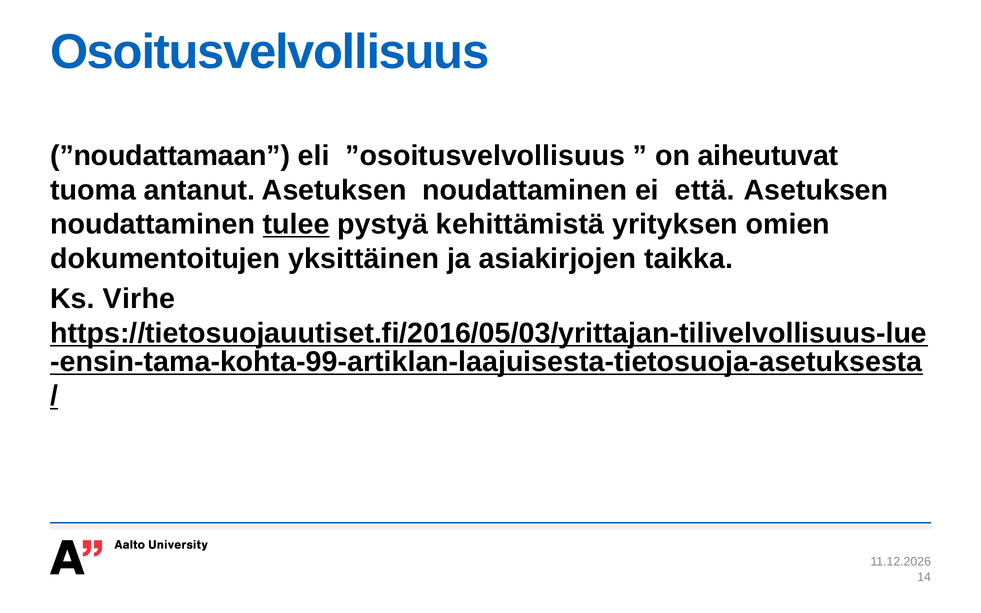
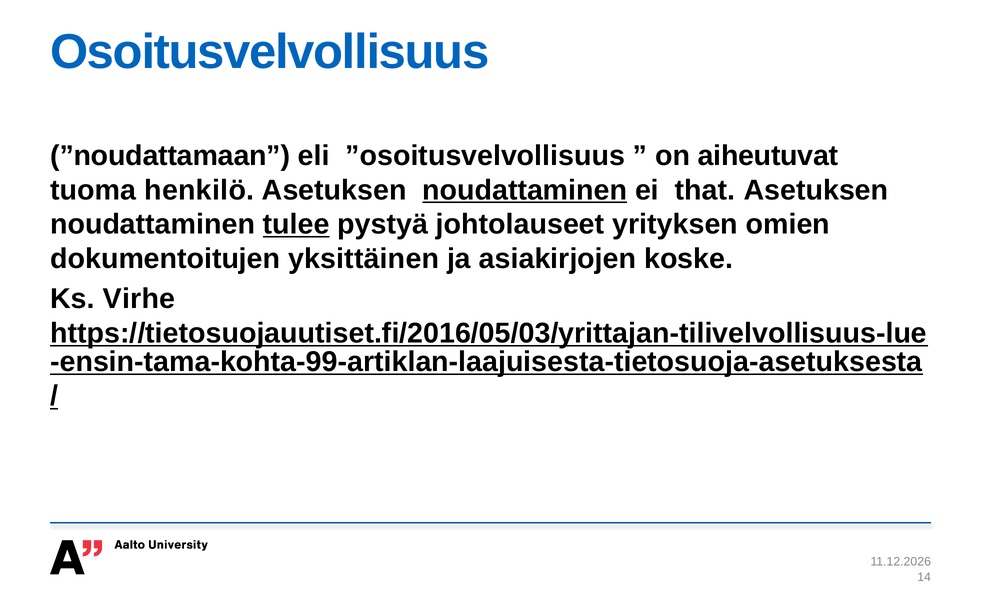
antanut: antanut -> henkilö (199, 190)
noudattaminen underline: none -> present (525, 190)
että: että -> that (705, 190)
kehittämistä: kehittämistä -> johtolauseet (520, 224)
taikka: taikka -> koske (689, 259)
